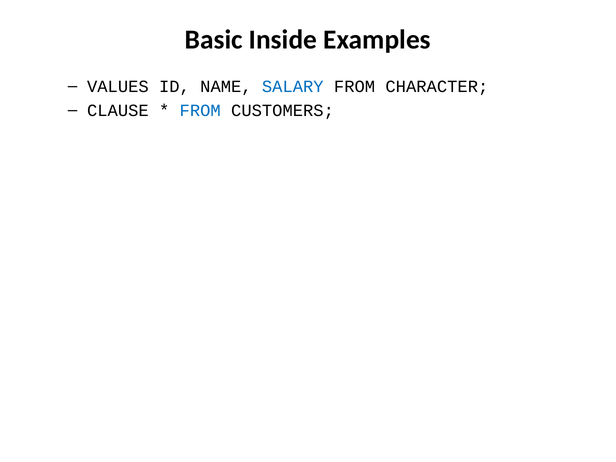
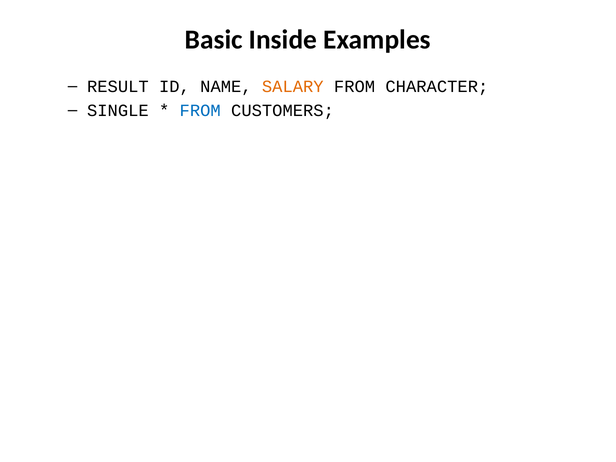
VALUES: VALUES -> RESULT (118, 86)
SALARY colour: blue -> orange (293, 86)
CLAUSE: CLAUSE -> SINGLE (118, 110)
